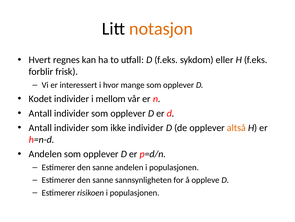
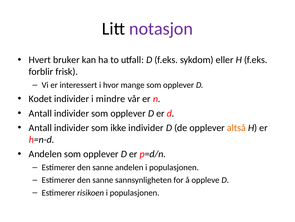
notasjon colour: orange -> purple (161, 29)
regnes: regnes -> bruker (66, 60)
mellom: mellom -> mindre (111, 99)
